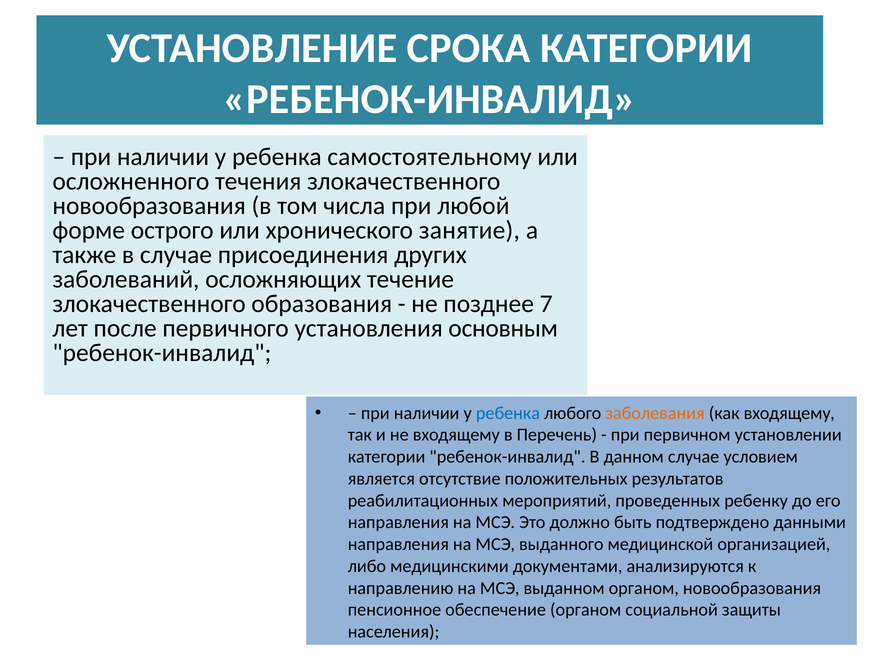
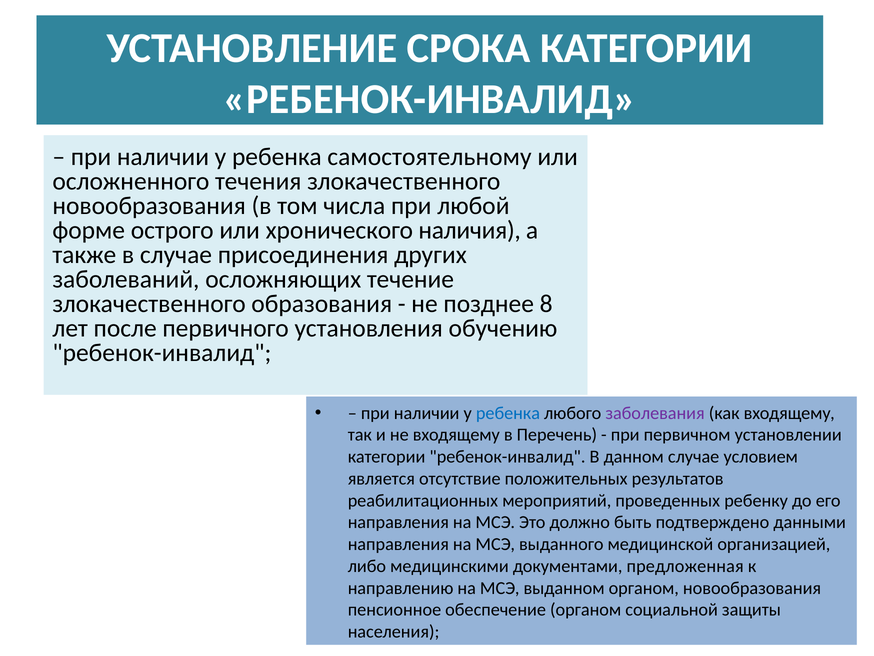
занятие: занятие -> наличия (470, 230)
7: 7 -> 8 (546, 304)
основным: основным -> обучению (503, 328)
заболевания colour: orange -> purple (655, 413)
анализируются: анализируются -> предложенная (685, 566)
